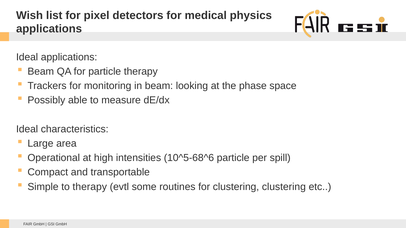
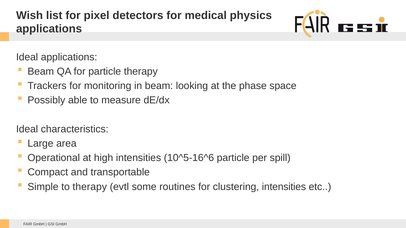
10^5-68^6: 10^5-68^6 -> 10^5-16^6 (189, 158)
clustering clustering: clustering -> intensities (284, 187)
